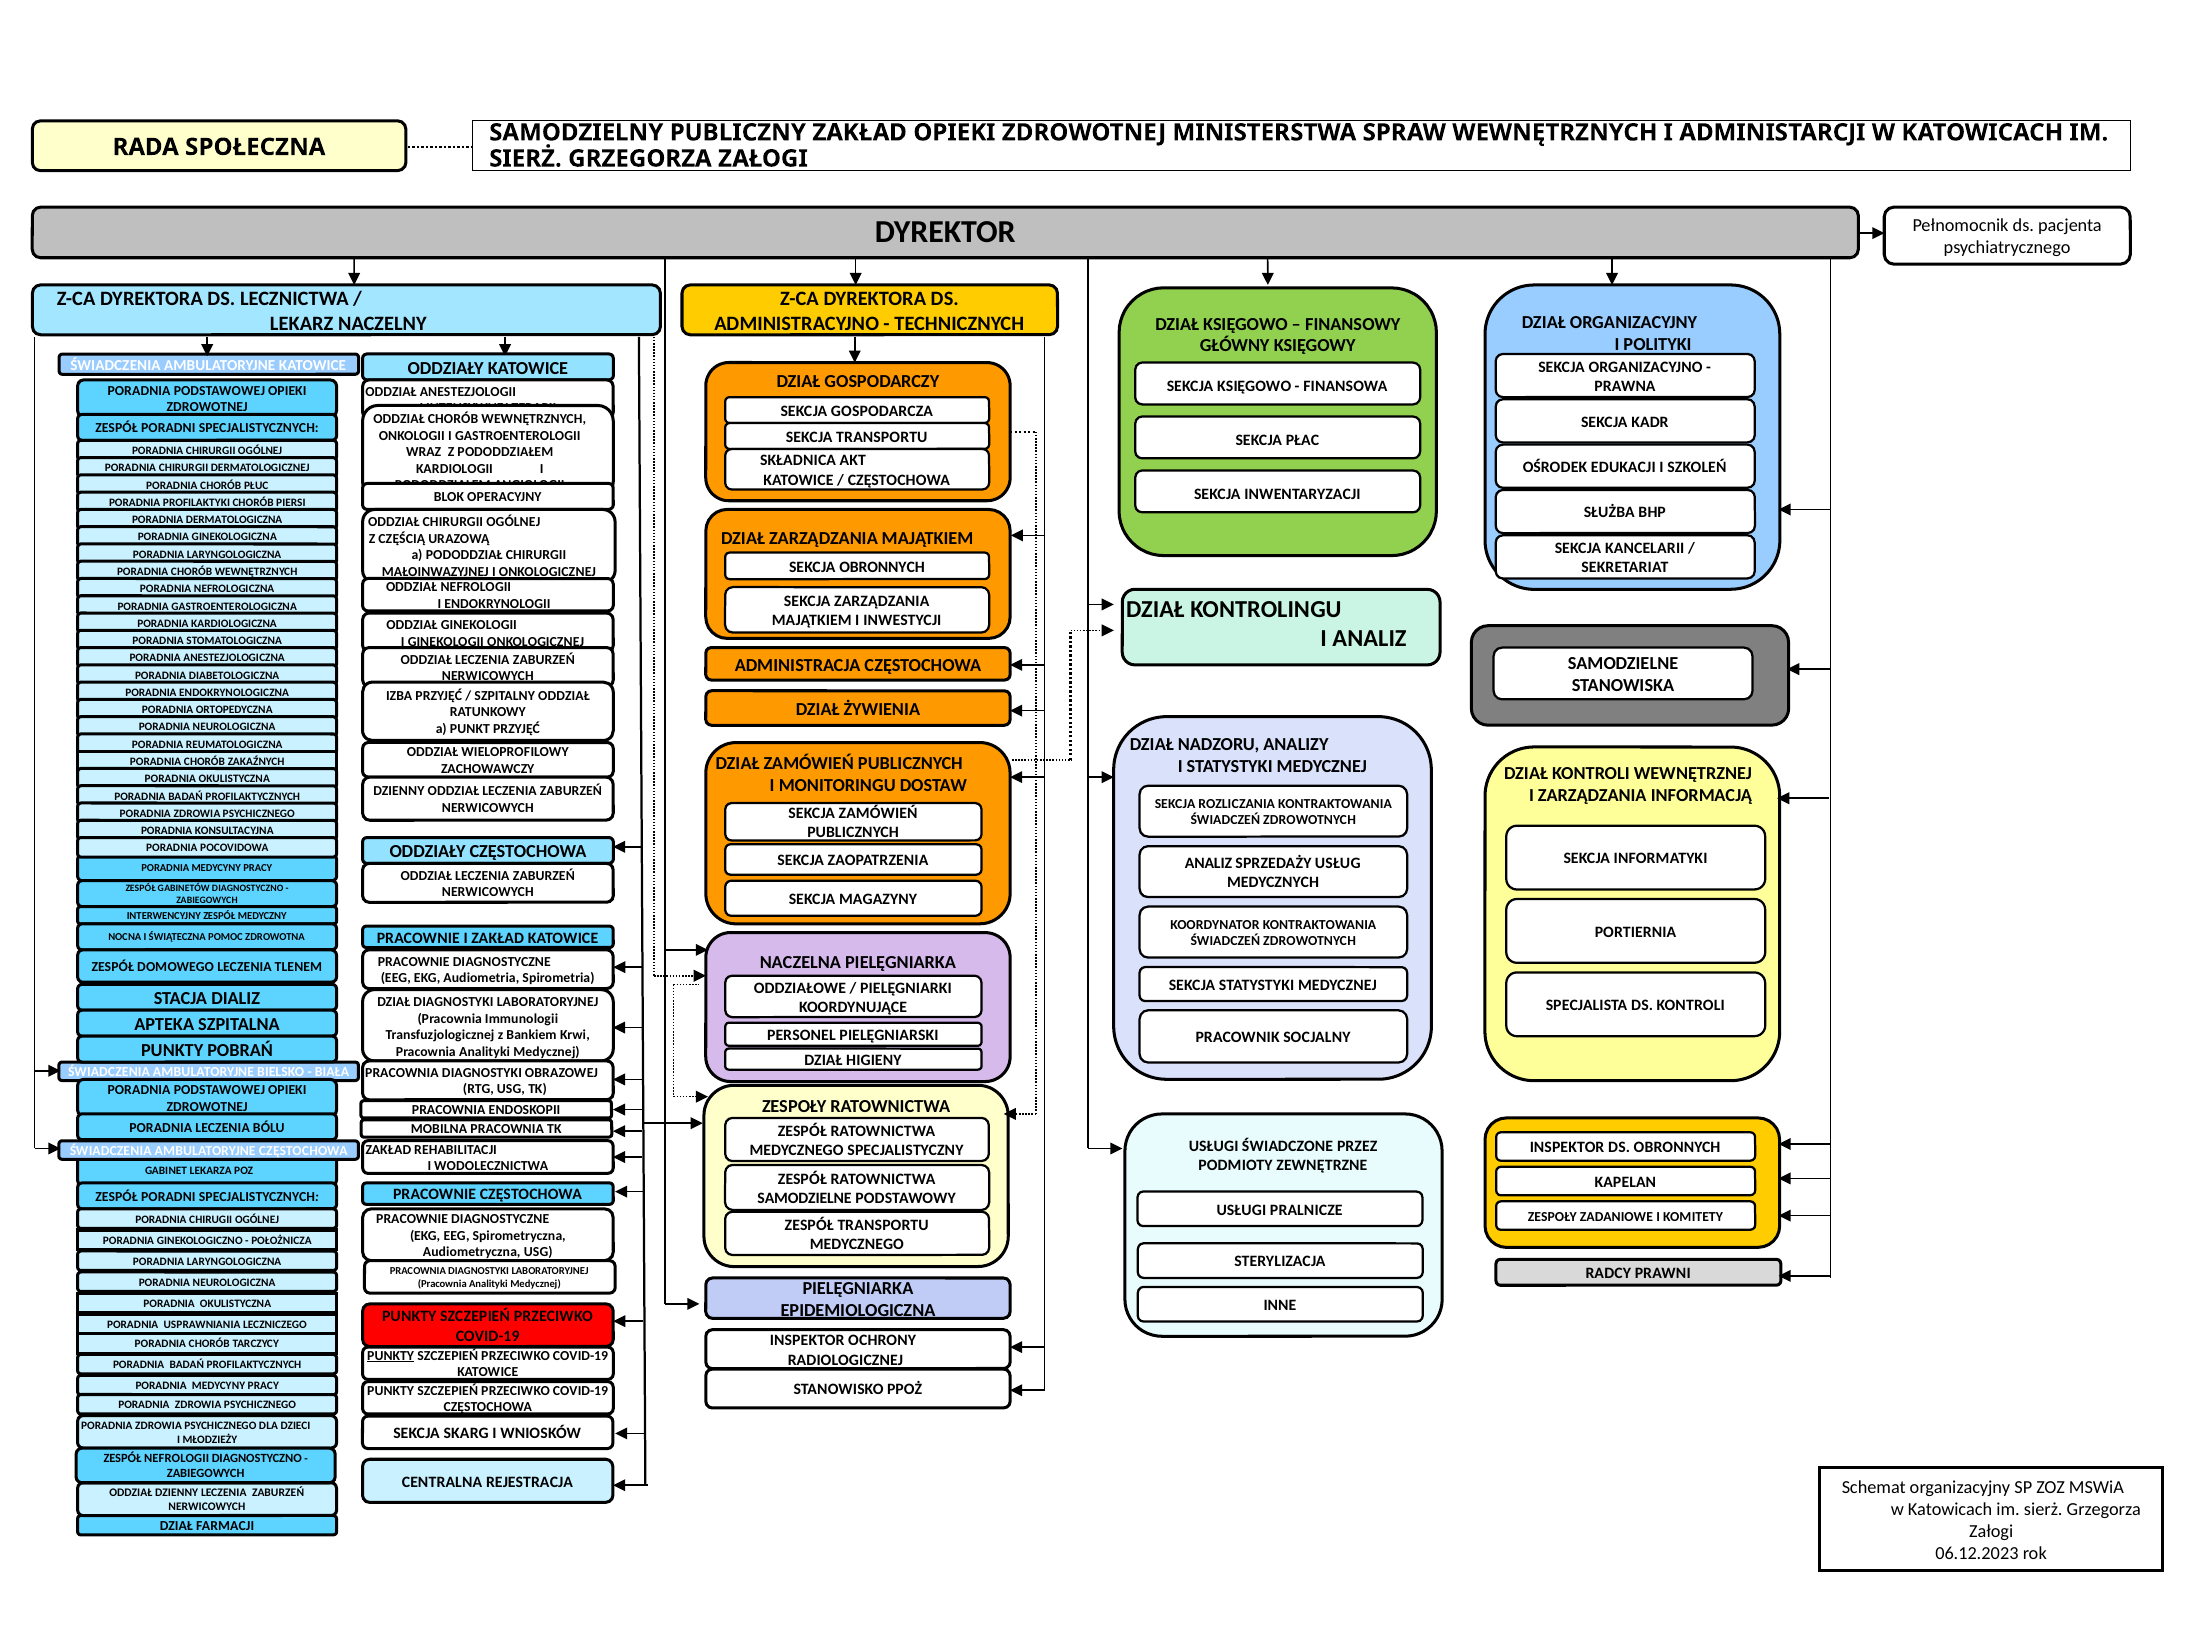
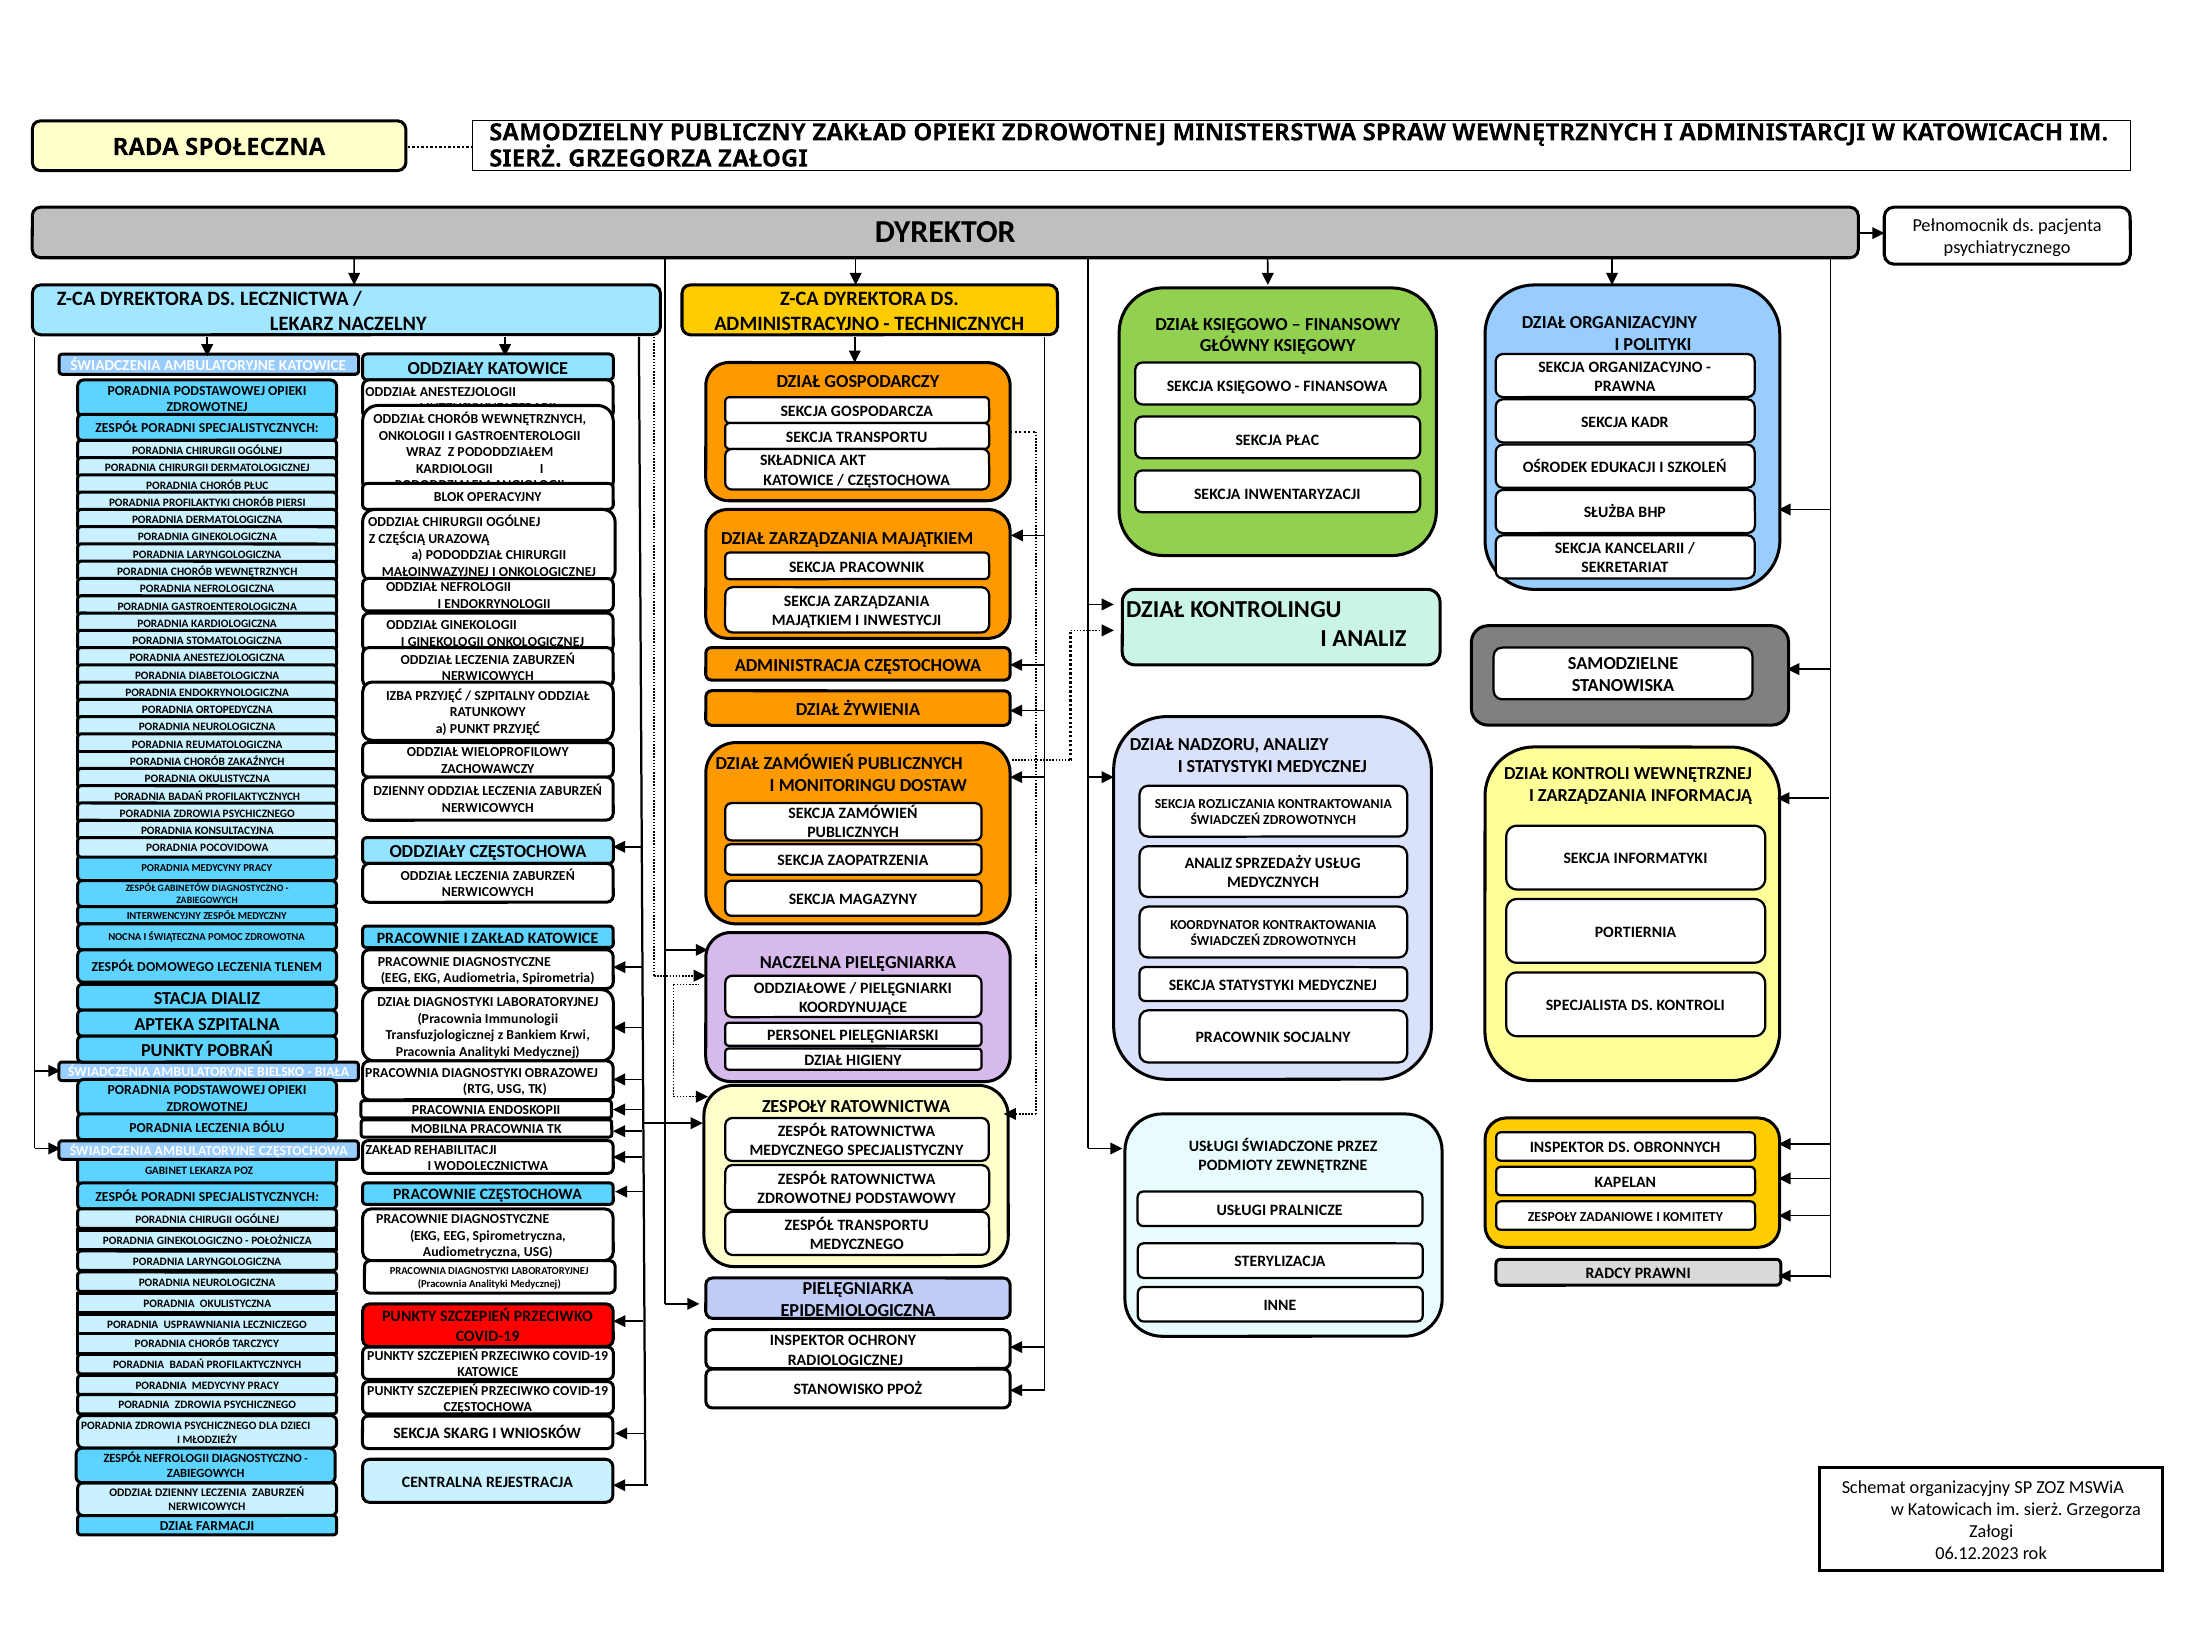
SEKCJA OBRONNYCH: OBRONNYCH -> PRACOWNIK (882, 567)
SAMODZIELNE: SAMODZIELNE -> ZDROWOTNEJ (804, 1198)
PUNKTY underline: present -> none (391, 1356)
